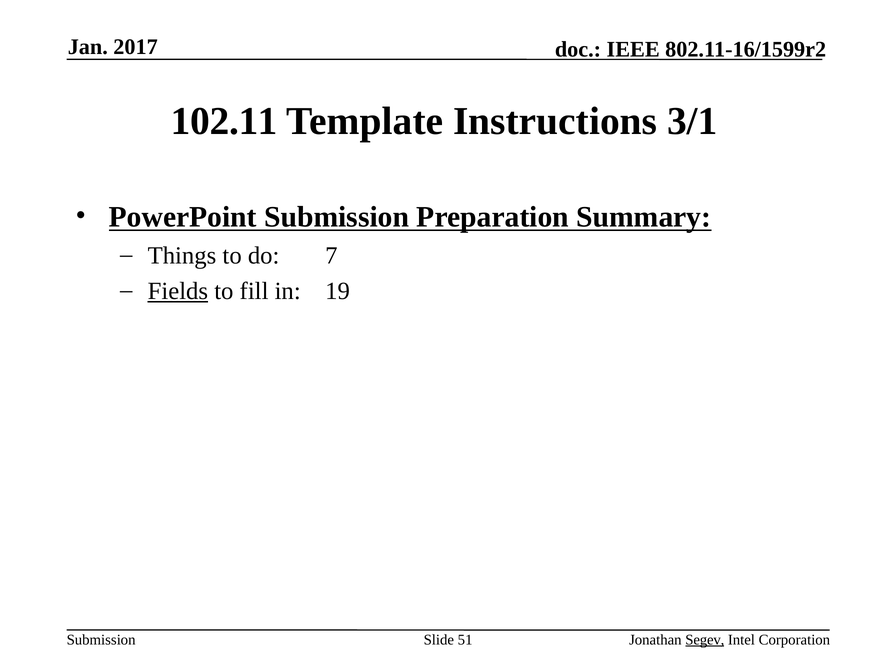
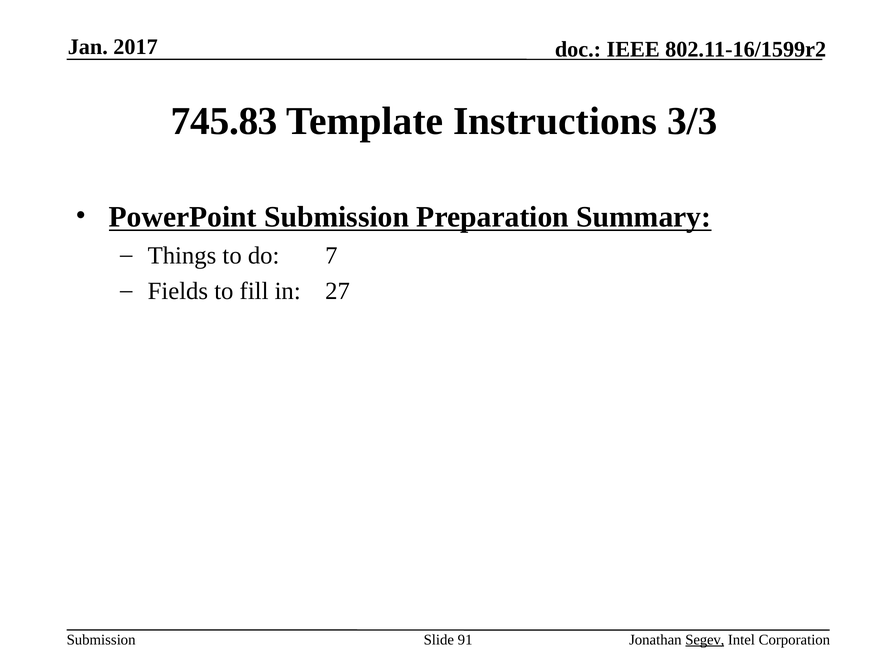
102.11: 102.11 -> 745.83 (224, 121)
3/1: 3/1 -> 3/3 (692, 121)
Fields underline: present -> none (178, 291)
19: 19 -> 27 (338, 291)
51: 51 -> 91 (465, 639)
